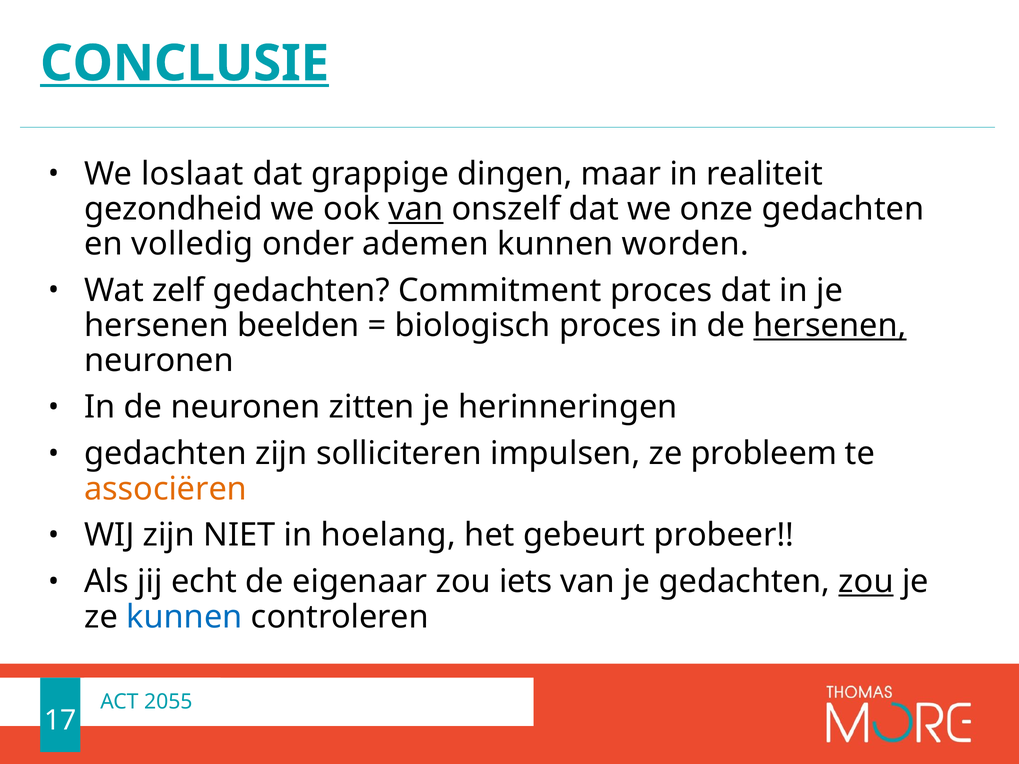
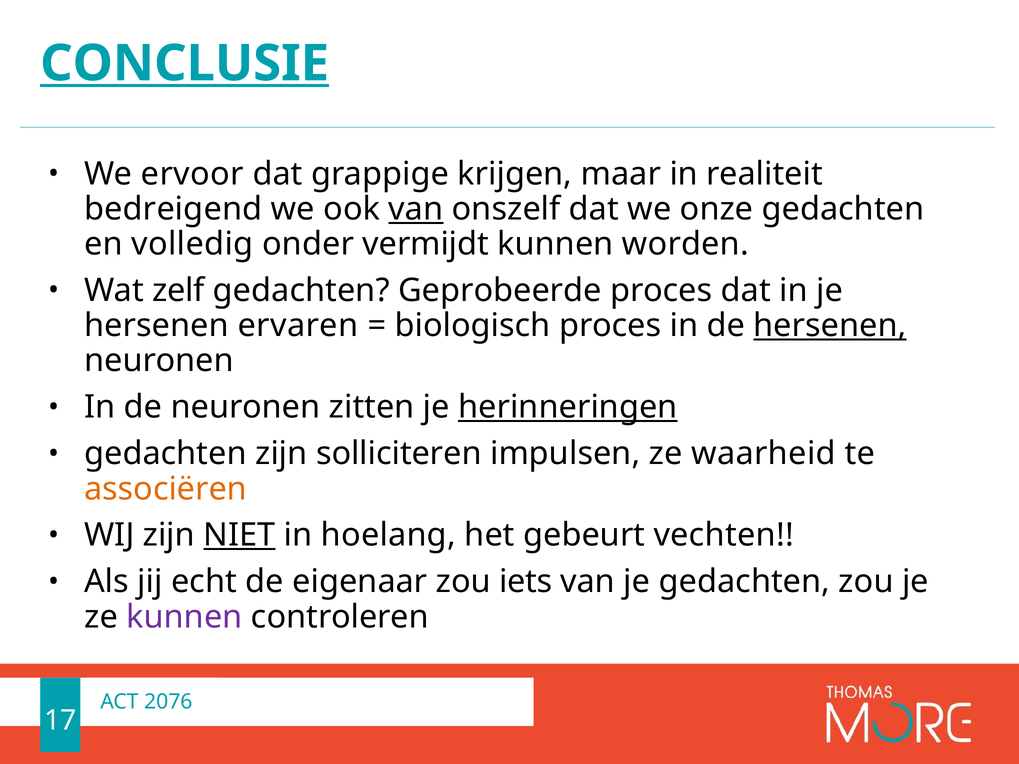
loslaat: loslaat -> ervoor (192, 174)
dingen: dingen -> krijgen (515, 174)
gezondheid: gezondheid -> bedreigend (173, 209)
ademen: ademen -> vermijdt (426, 244)
Commitment: Commitment -> Geprobeerde (500, 291)
beelden: beelden -> ervaren (298, 326)
herinneringen underline: none -> present (568, 407)
probleem: probleem -> waarheid (763, 454)
NIET underline: none -> present (239, 535)
probeer: probeer -> vechten (724, 535)
zou underline: present -> none (866, 582)
kunnen colour: blue -> purple (184, 617)
2055: 2055 -> 2076 (168, 702)
